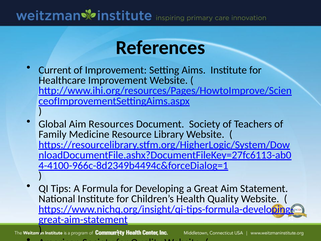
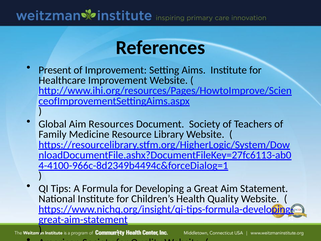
Current: Current -> Present (55, 70)
